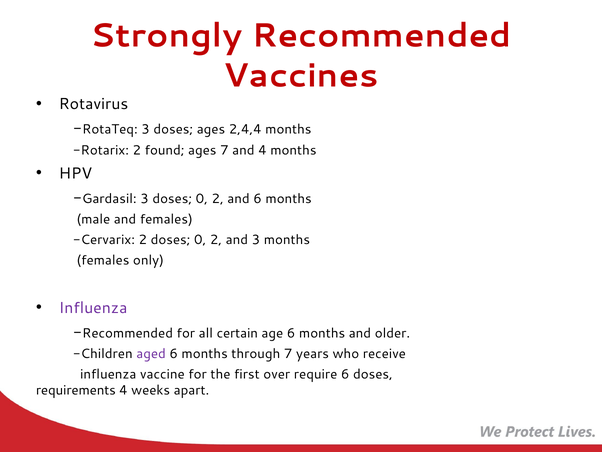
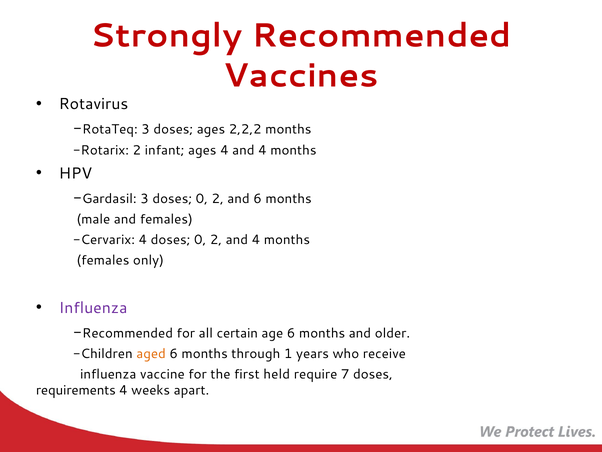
2,4,4: 2,4,4 -> 2,2,2 (245, 129)
found: found -> infant (165, 150)
ages 7: 7 -> 4 (224, 150)
Cervarix 2: 2 -> 4 (143, 240)
2 and 3: 3 -> 4 (256, 240)
aged colour: purple -> orange (151, 354)
through 7: 7 -> 1 (288, 354)
over: over -> held (277, 374)
require 6: 6 -> 7 (345, 374)
